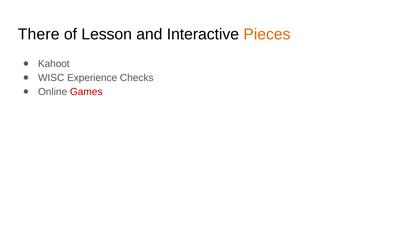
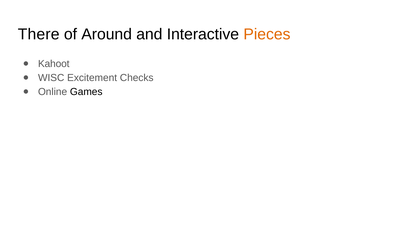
Lesson: Lesson -> Around (107, 34)
Experience: Experience -> Excitement (92, 77)
Games colour: red -> black (86, 91)
